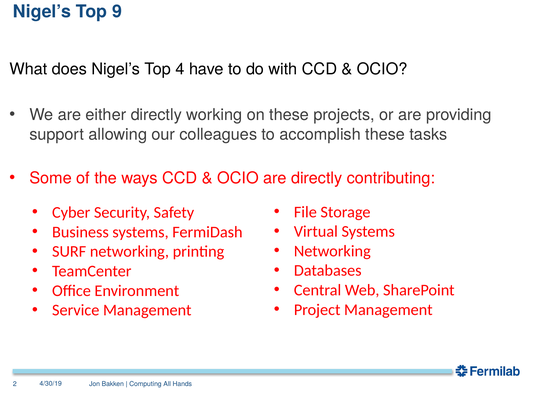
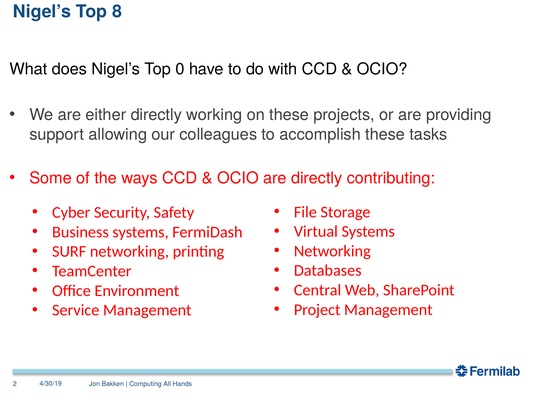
9: 9 -> 8 (117, 12)
4: 4 -> 0 (180, 69)
